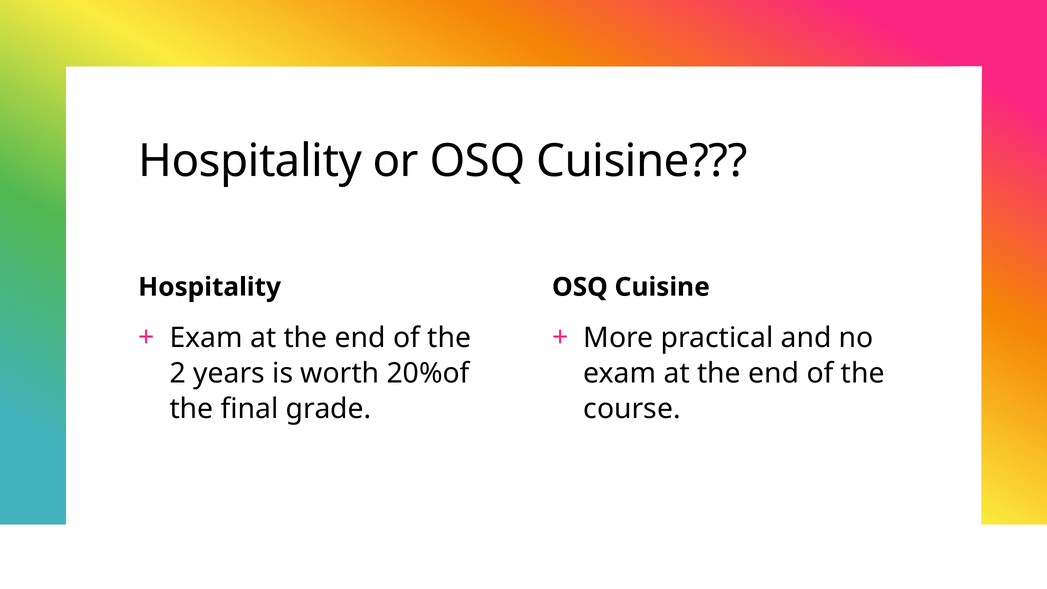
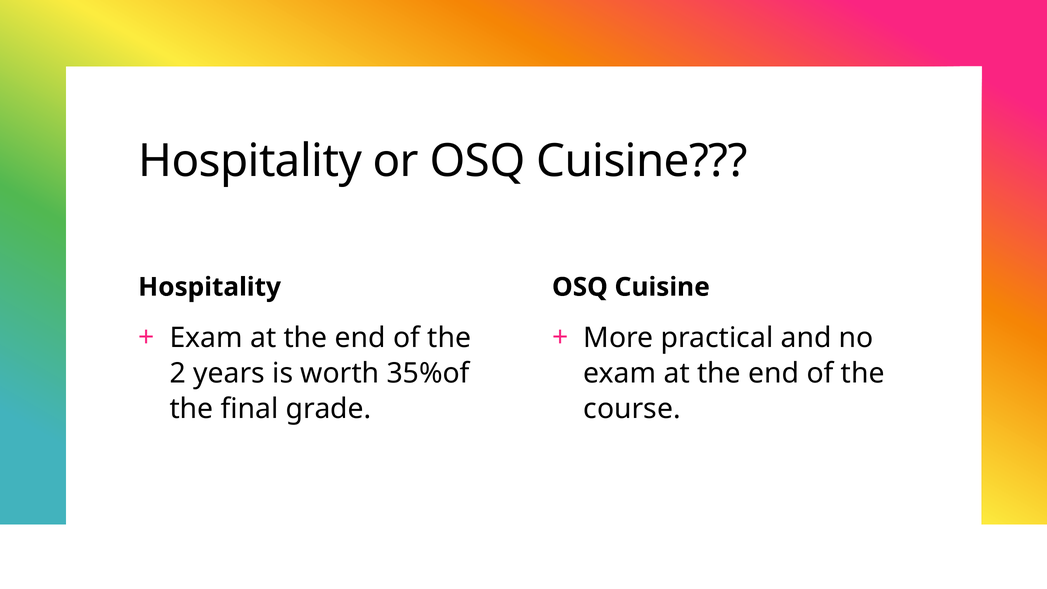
20%of: 20%of -> 35%of (428, 373)
